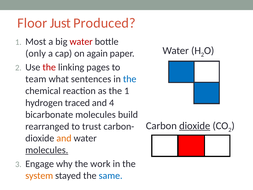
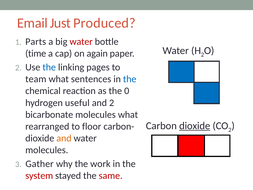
Floor: Floor -> Email (32, 23)
Most: Most -> Parts (36, 42)
only: only -> time (36, 53)
the colour: red -> blue (49, 67)
the 1: 1 -> 0 (127, 91)
traced: traced -> useful (77, 103)
and 4: 4 -> 2 (112, 103)
molecules build: build -> what (128, 114)
trust: trust -> floor (92, 126)
molecules underline: present -> none (47, 150)
Engage: Engage -> Gather (40, 164)
system colour: orange -> red (39, 175)
same colour: blue -> red (111, 175)
